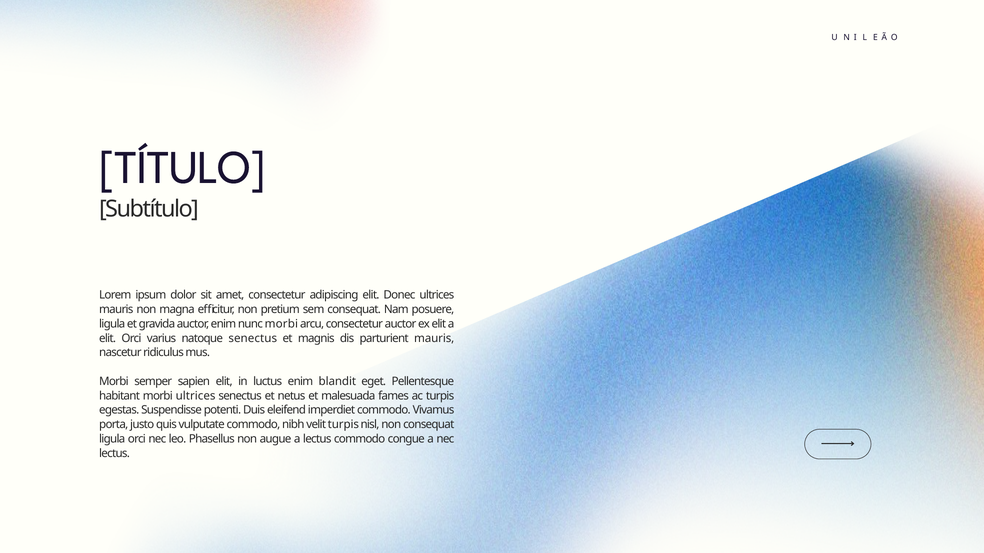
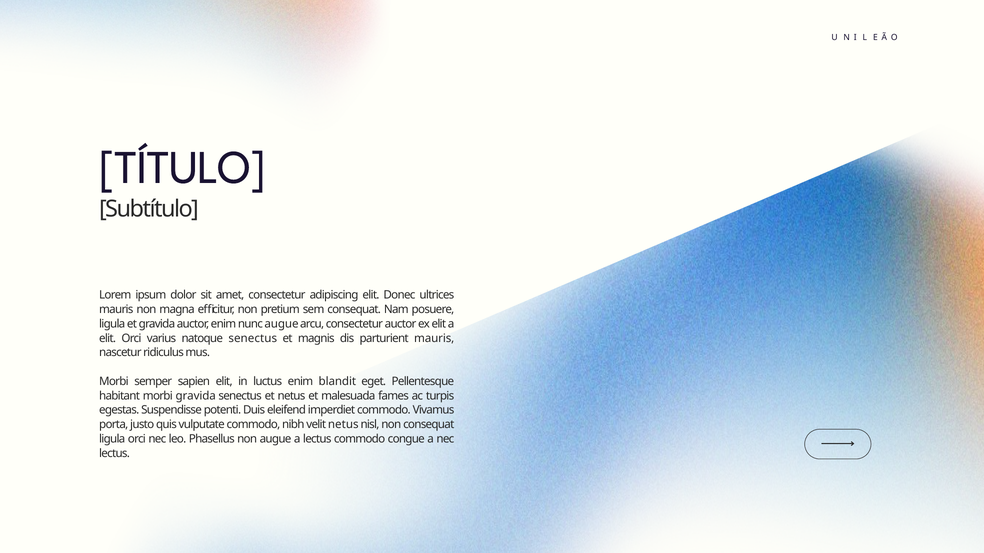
nunc morbi: morbi -> augue (282, 324)
morbi ultrices: ultrices -> gravida (196, 396)
velit turpis: turpis -> netus (343, 425)
